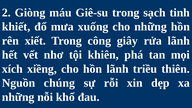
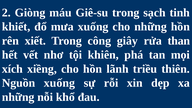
rửa lãnh: lãnh -> than (179, 41)
Nguồn chúng: chúng -> xuống (59, 83)
